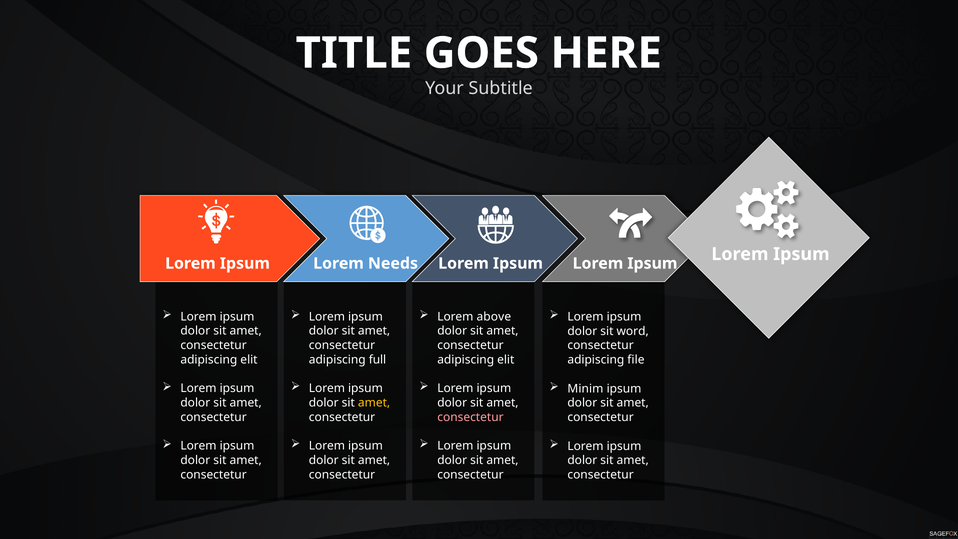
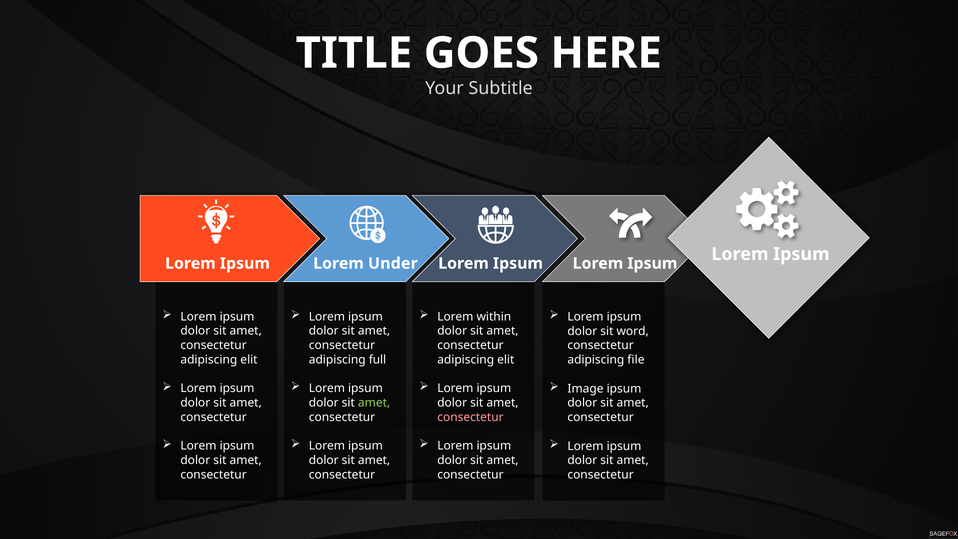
Needs: Needs -> Under (393, 263)
above: above -> within (494, 316)
Minim: Minim -> Image (585, 389)
amet colour: yellow -> light green (374, 403)
